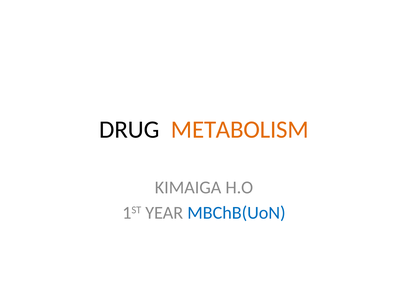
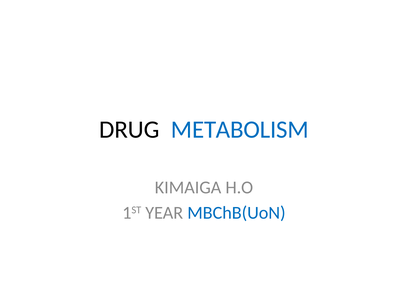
METABOLISM colour: orange -> blue (240, 130)
